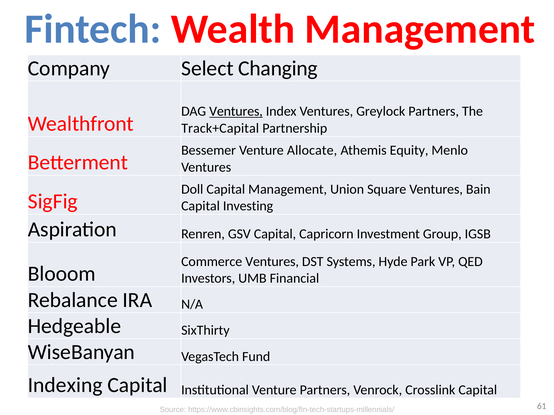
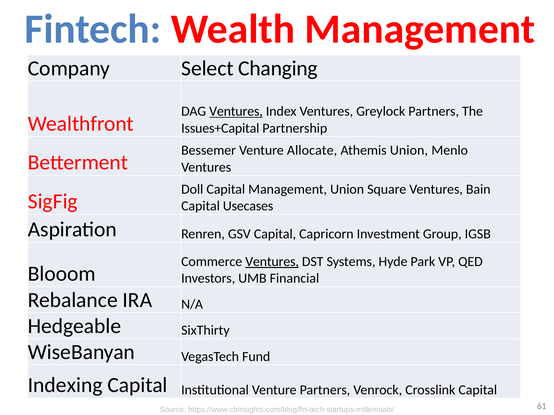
Track+Capital: Track+Capital -> Issues+Capital (220, 128)
Athemis Equity: Equity -> Union (409, 150)
Investing: Investing -> Usecases (248, 206)
Ventures underline: none -> present (272, 262)
